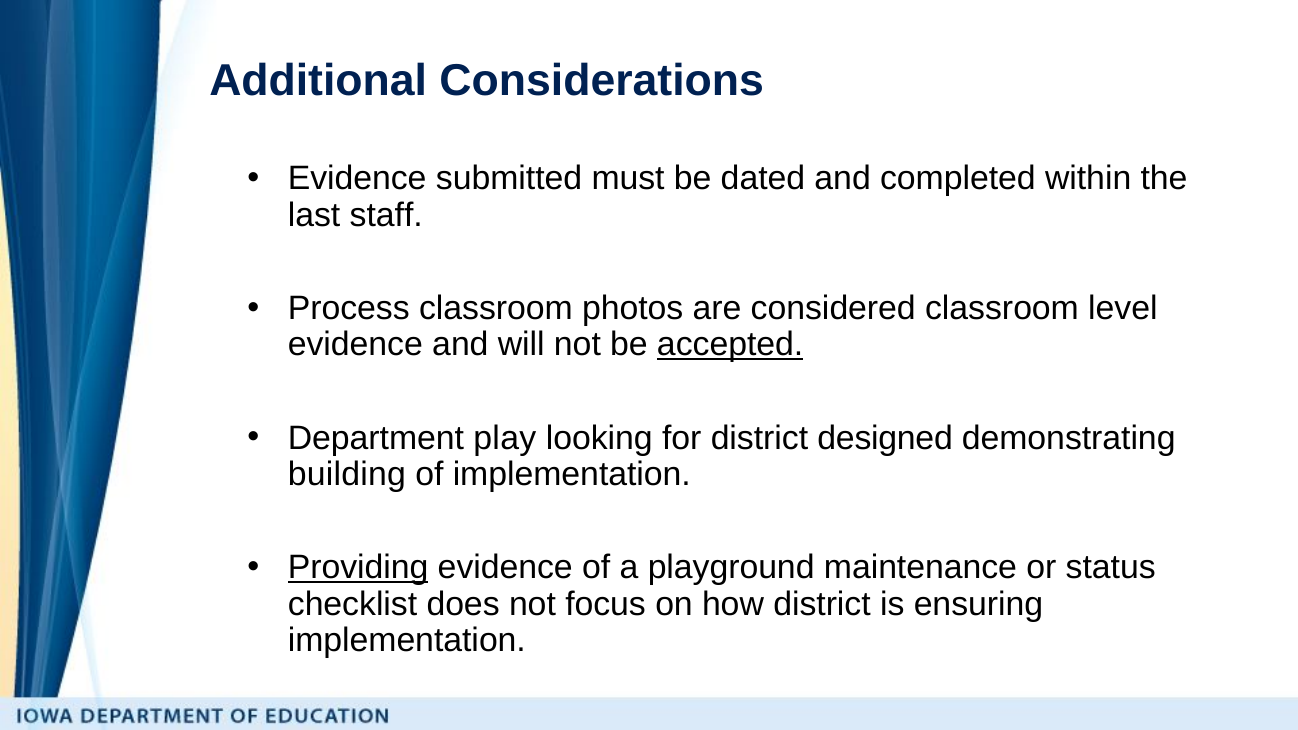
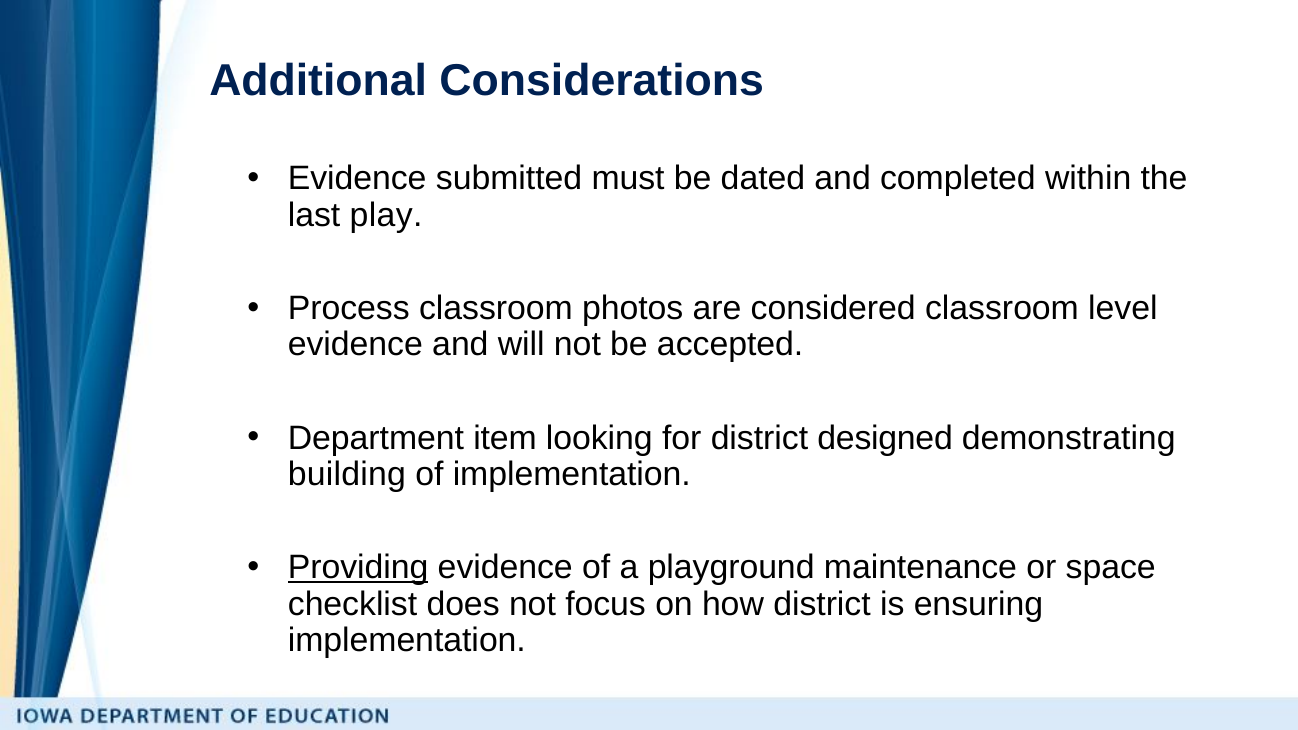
staff: staff -> play (386, 215)
accepted underline: present -> none (730, 345)
play: play -> item (505, 438)
status: status -> space (1111, 568)
